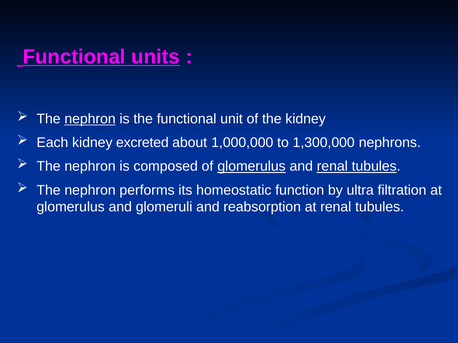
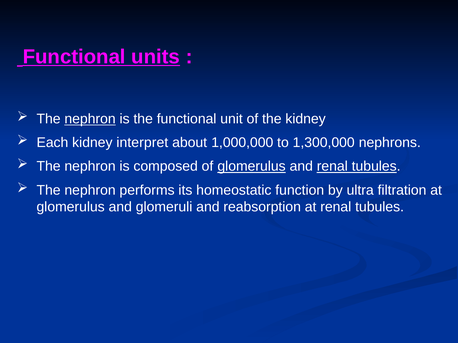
excreted: excreted -> interpret (142, 143)
